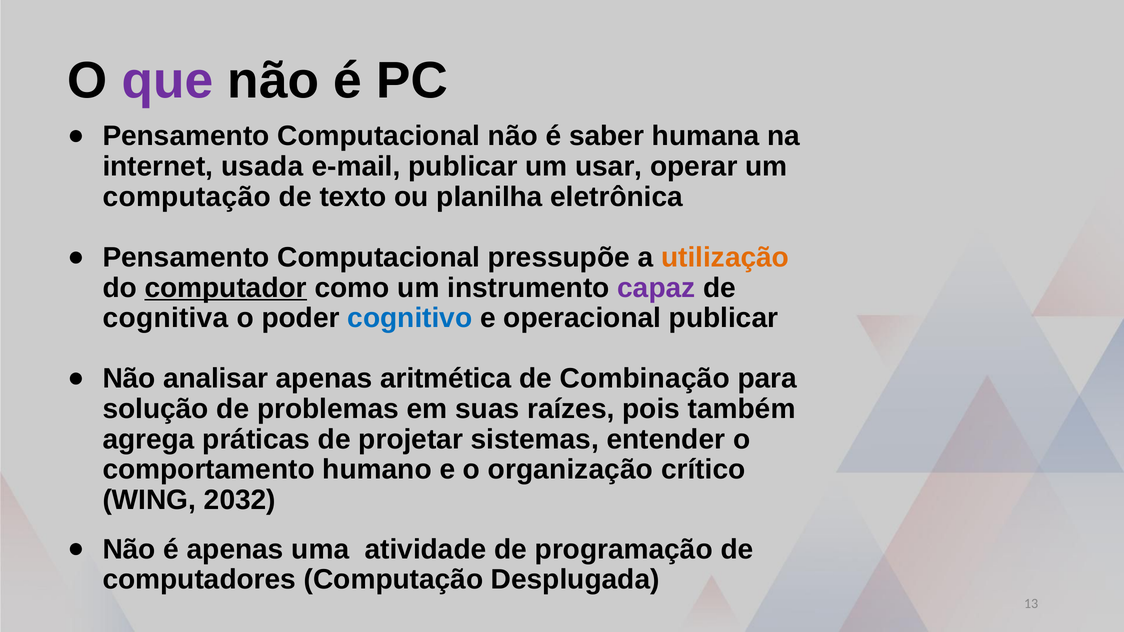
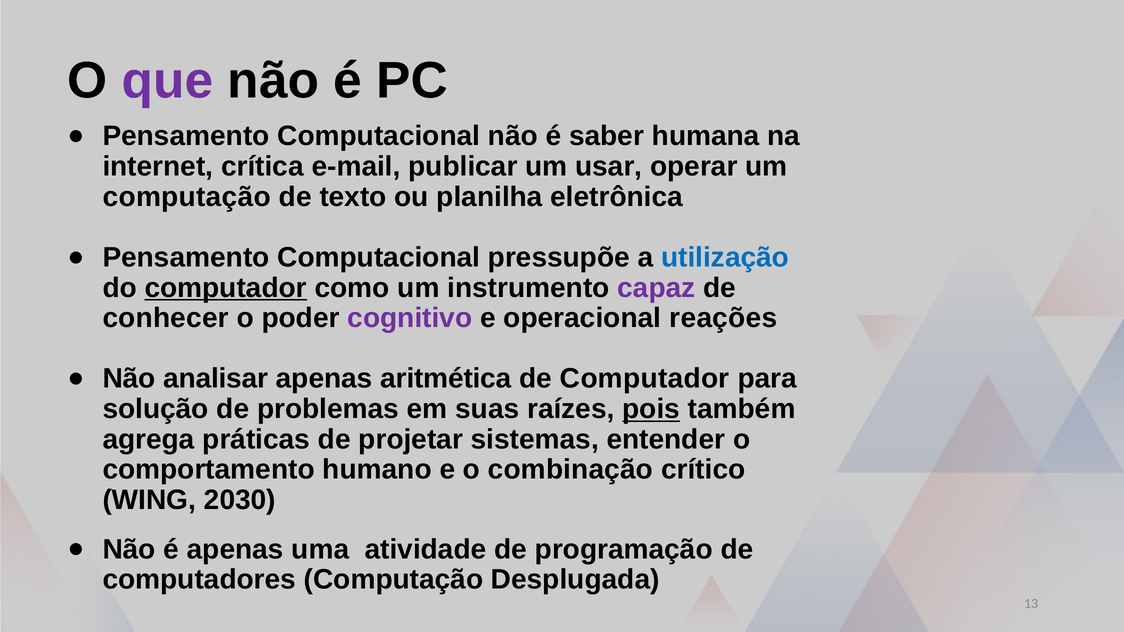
usada: usada -> crítica (262, 167)
utilização colour: orange -> blue (725, 258)
cognitiva: cognitiva -> conhecer (166, 318)
cognitivo colour: blue -> purple (410, 318)
operacional publicar: publicar -> reações (723, 318)
de Combinação: Combinação -> Computador (645, 379)
pois underline: none -> present (651, 409)
organização: organização -> combinação (570, 470)
2032: 2032 -> 2030 (240, 500)
